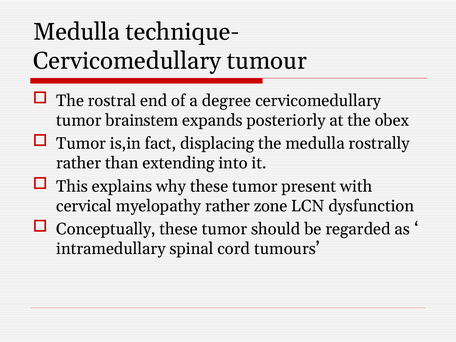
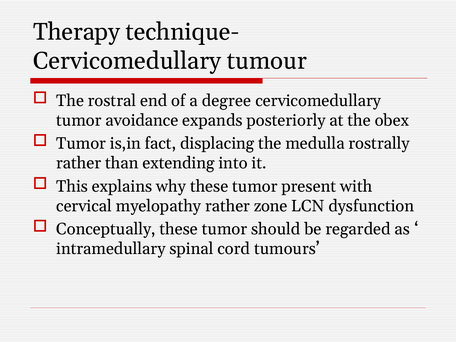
Medulla: Medulla -> Therapy (77, 32)
brainstem: brainstem -> avoidance (142, 120)
